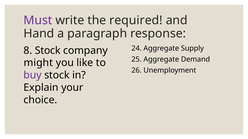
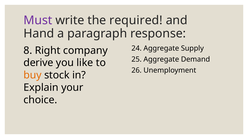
8 Stock: Stock -> Right (48, 51)
might: might -> derive (38, 63)
buy colour: purple -> orange (33, 75)
